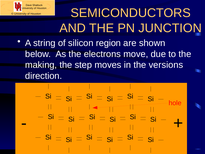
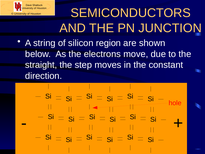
making: making -> straight (41, 65)
versions: versions -> constant (166, 65)
